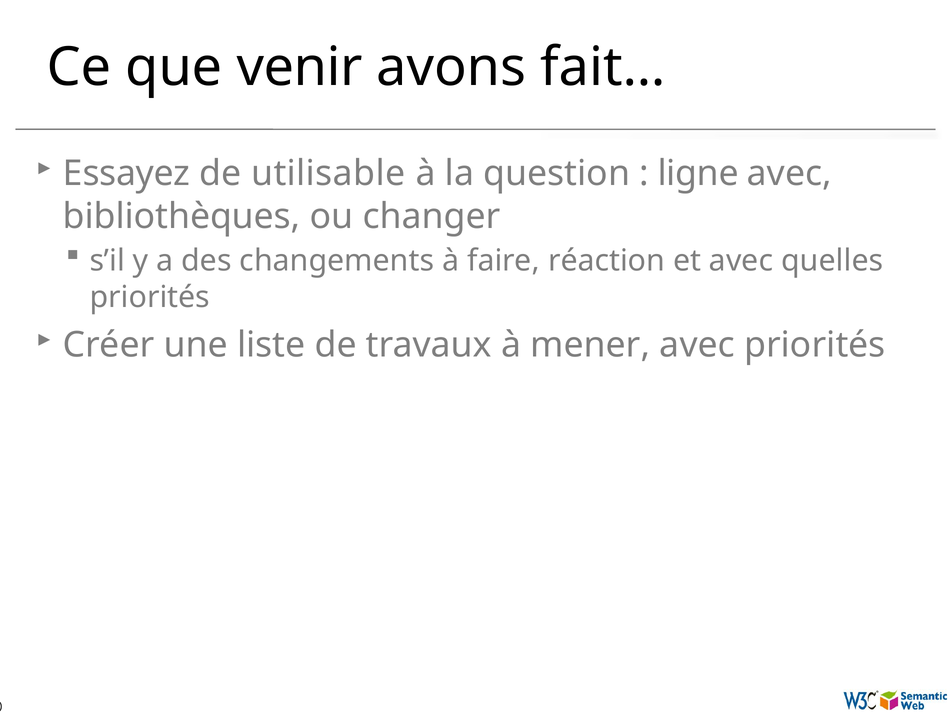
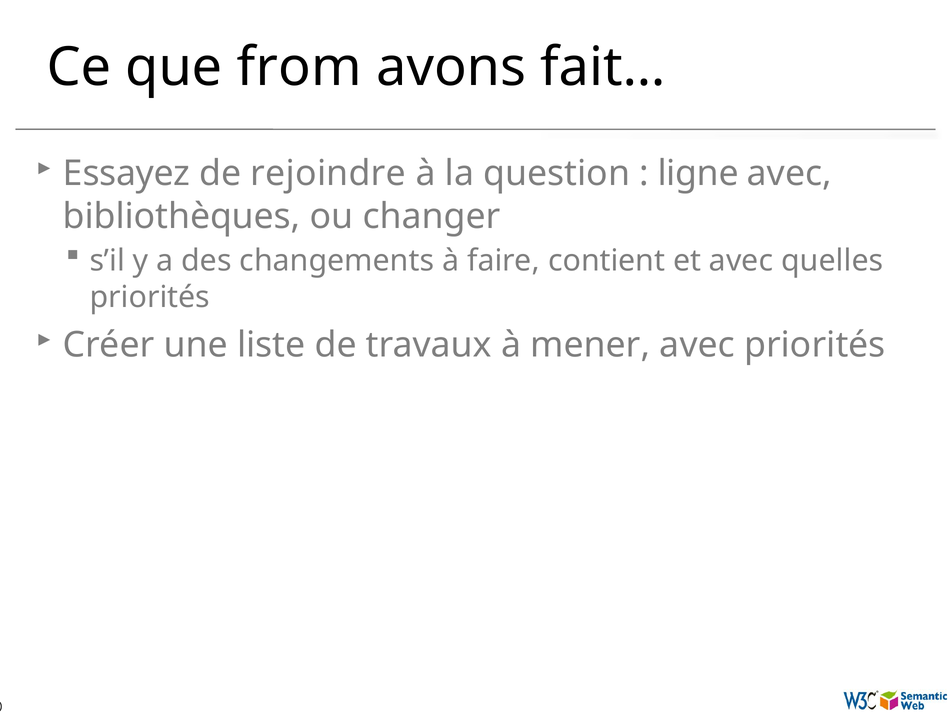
venir: venir -> from (299, 68)
utilisable: utilisable -> rejoindre (328, 173)
réaction: réaction -> contient (607, 261)
